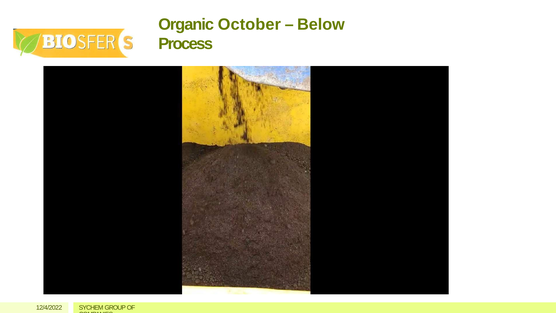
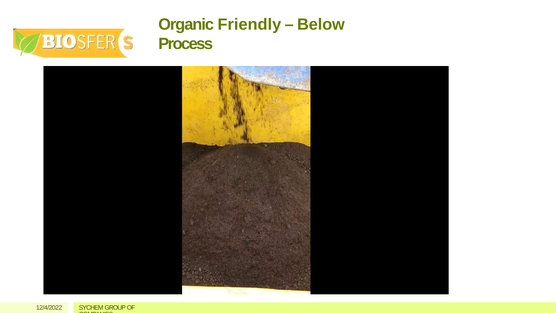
October: October -> Friendly (249, 24)
